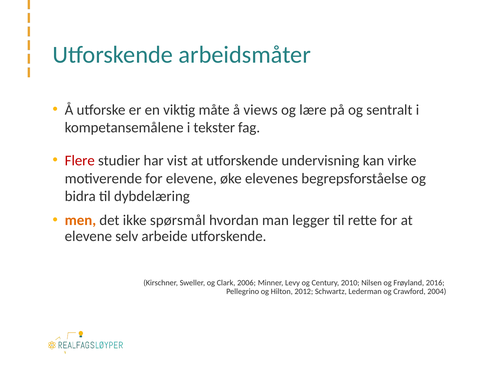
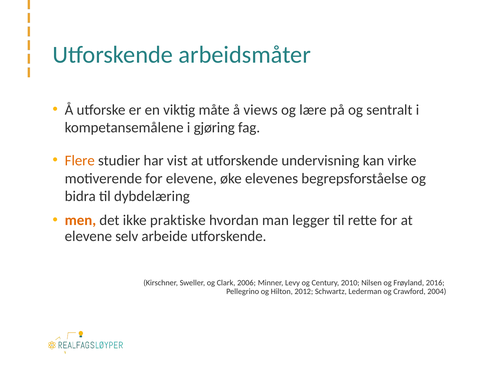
tekster: tekster -> gjøring (214, 127)
Flere colour: red -> orange (80, 160)
spørsmål: spørsmål -> praktiske (178, 220)
